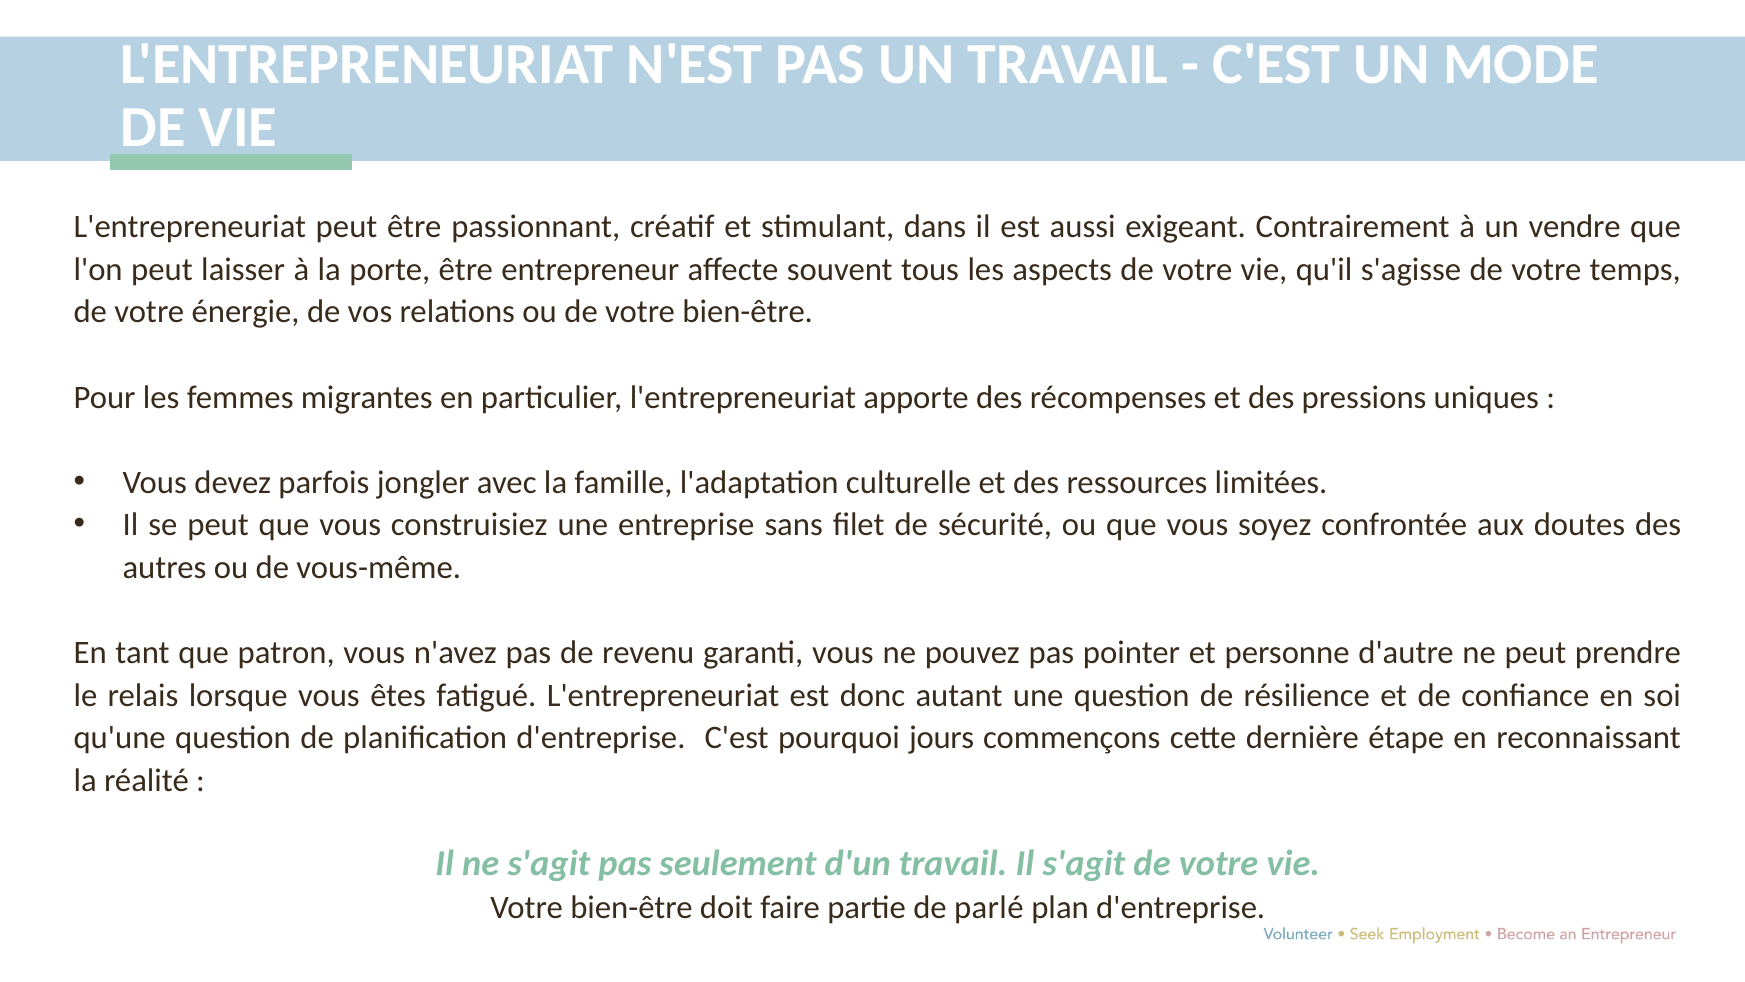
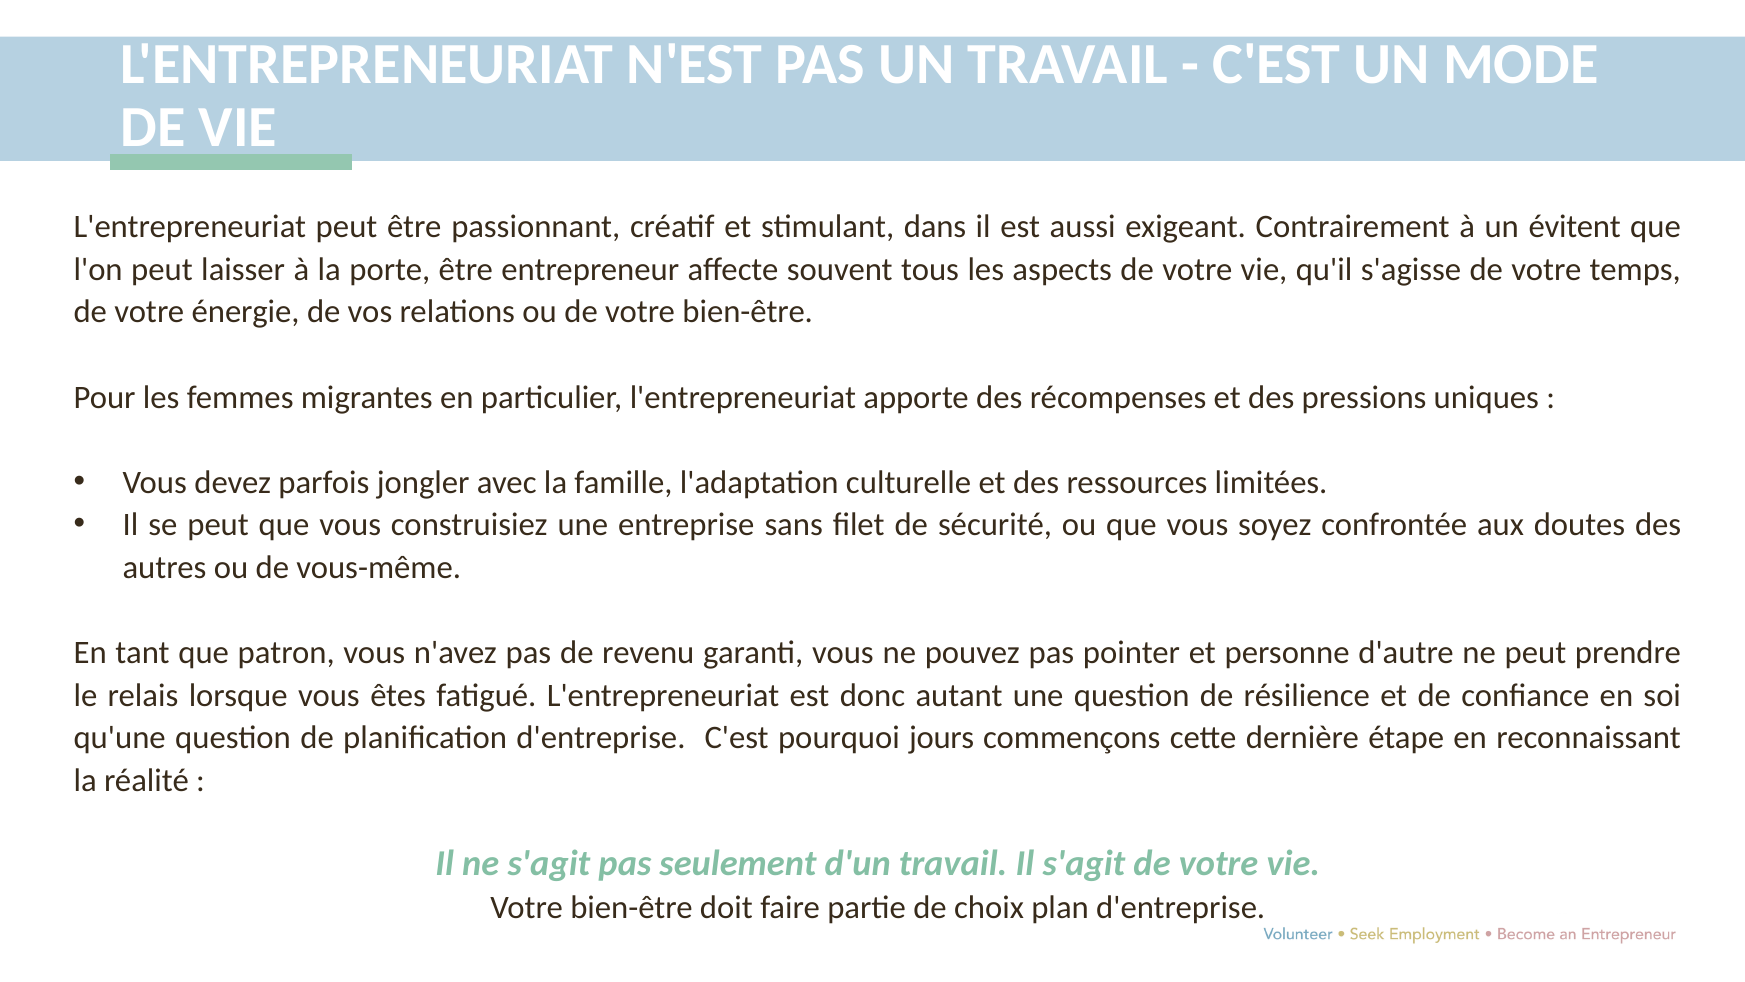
vendre: vendre -> évitent (1575, 227)
parlé: parlé -> choix (989, 908)
